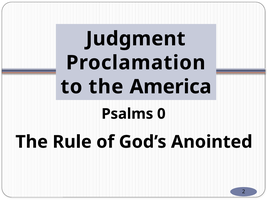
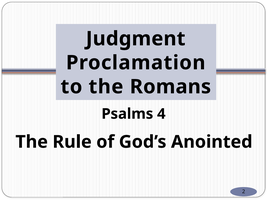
America: America -> Romans (170, 87)
0: 0 -> 4 (161, 114)
